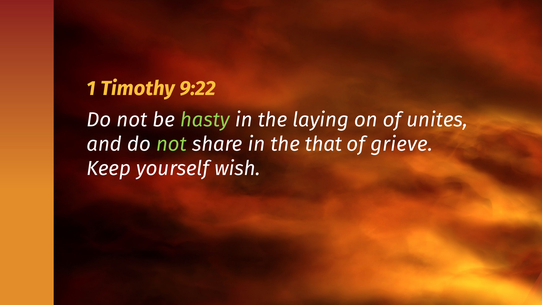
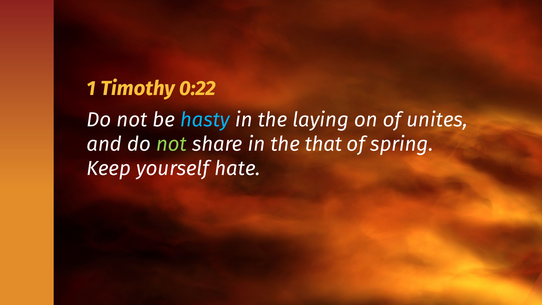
9:22: 9:22 -> 0:22 (198, 89)
hasty colour: light green -> light blue (205, 120)
grieve: grieve -> spring (402, 144)
wish: wish -> hate (237, 169)
